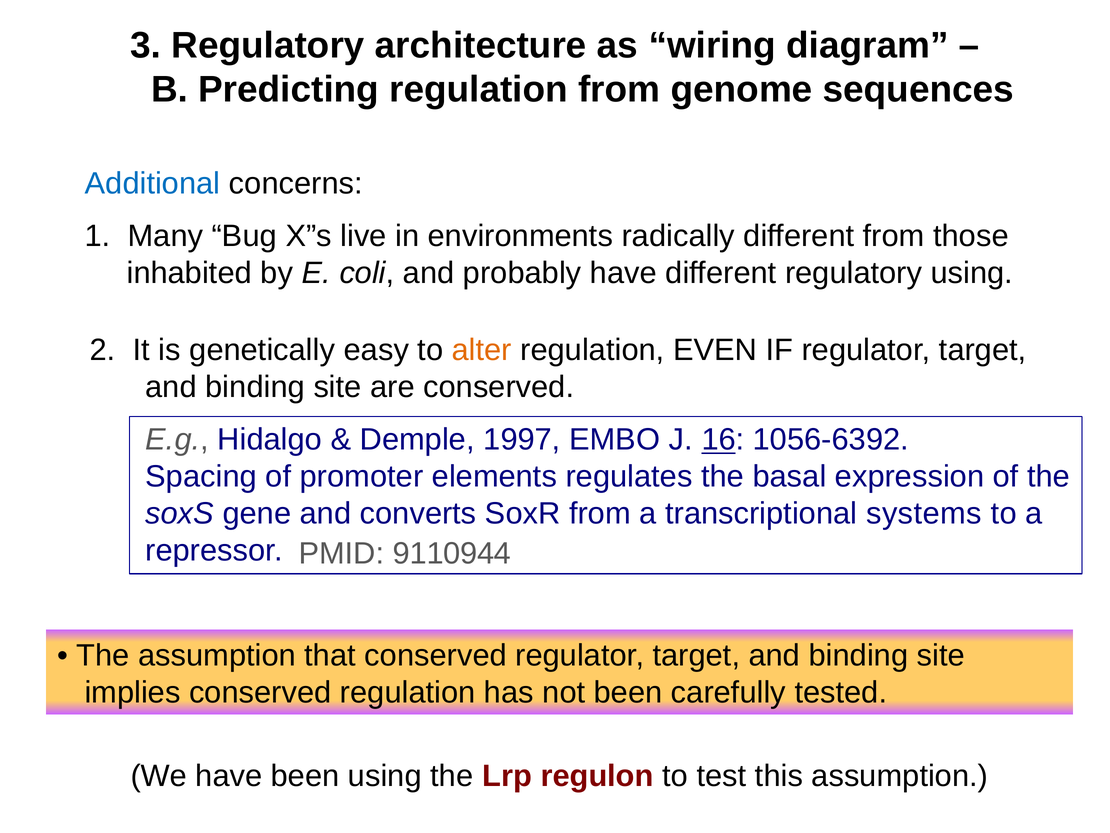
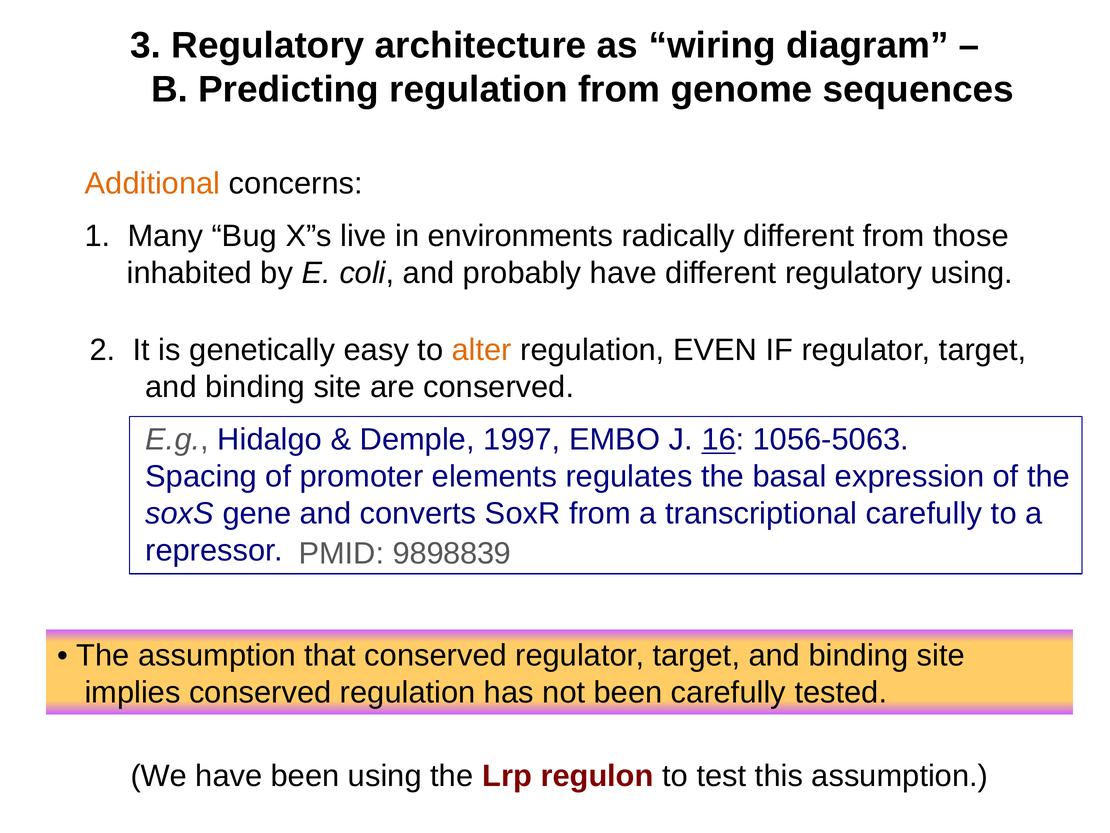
Additional colour: blue -> orange (153, 183)
1056-6392: 1056-6392 -> 1056-5063 (831, 439)
transcriptional systems: systems -> carefully (924, 513)
9110944: 9110944 -> 9898839 (452, 553)
